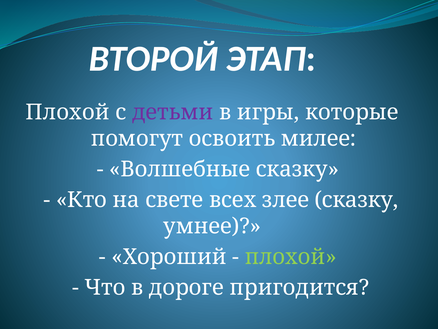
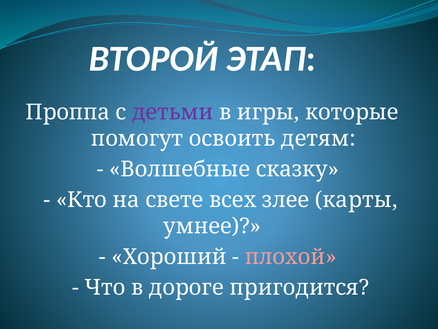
Плохой: Плохой -> Проппа (68, 112)
милее: милее -> детям (318, 138)
злее сказку: сказку -> карты (356, 200)
плохой colour: light green -> pink (291, 257)
